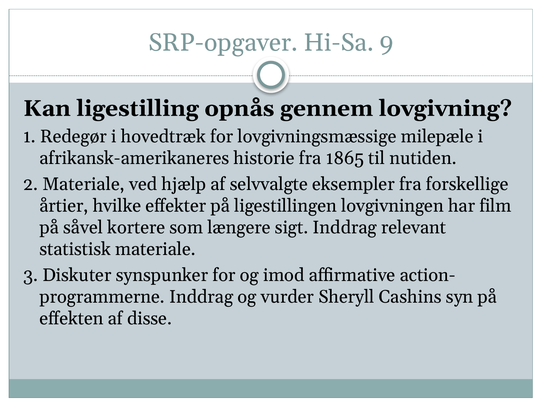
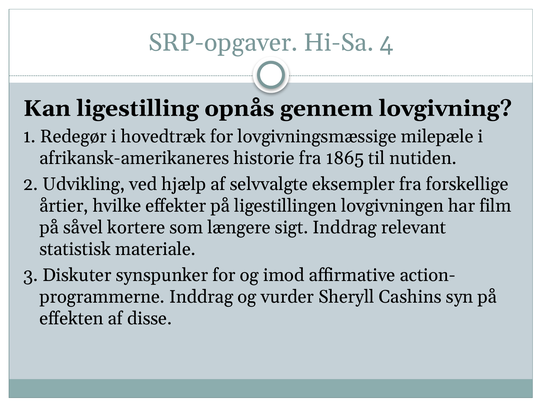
9: 9 -> 4 (387, 43)
2 Materiale: Materiale -> Udvikling (84, 184)
